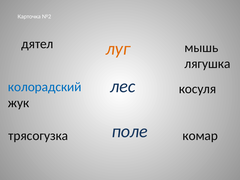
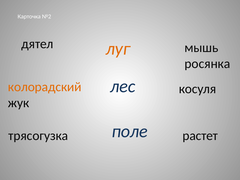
лягушка: лягушка -> росянка (207, 64)
колорадский colour: blue -> orange (45, 87)
комар: комар -> растет (200, 136)
